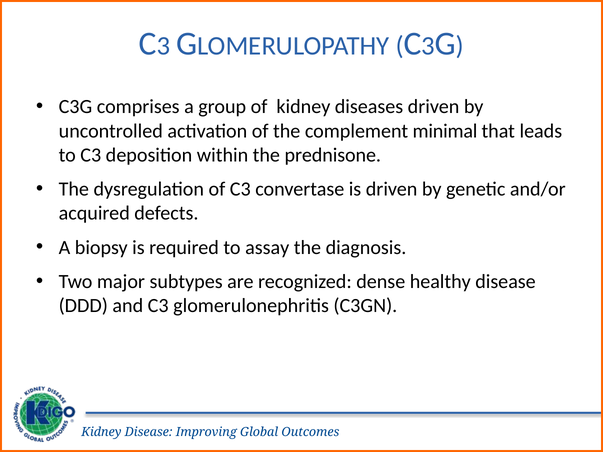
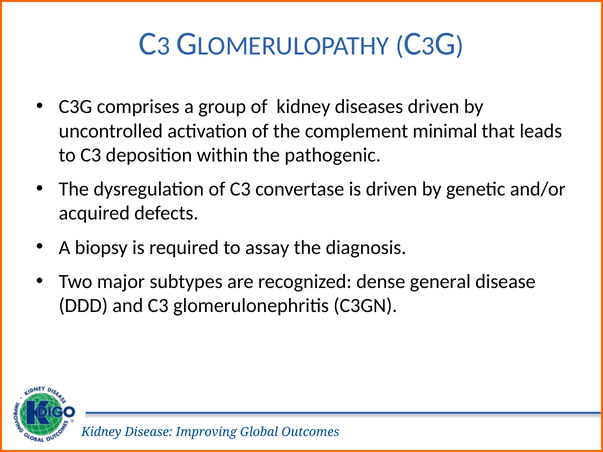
prednisone: prednisone -> pathogenic (333, 155)
healthy: healthy -> general (440, 282)
